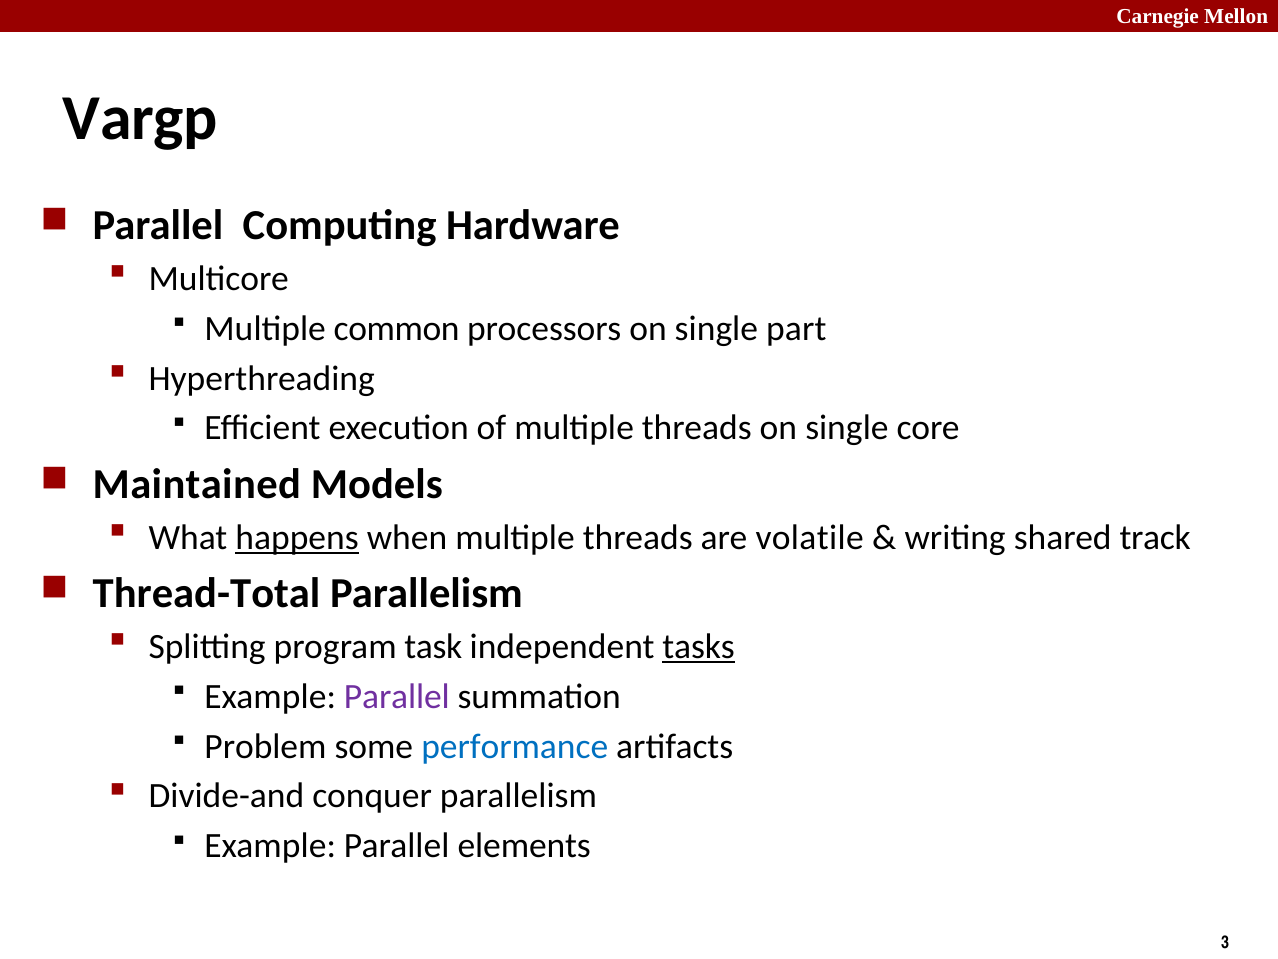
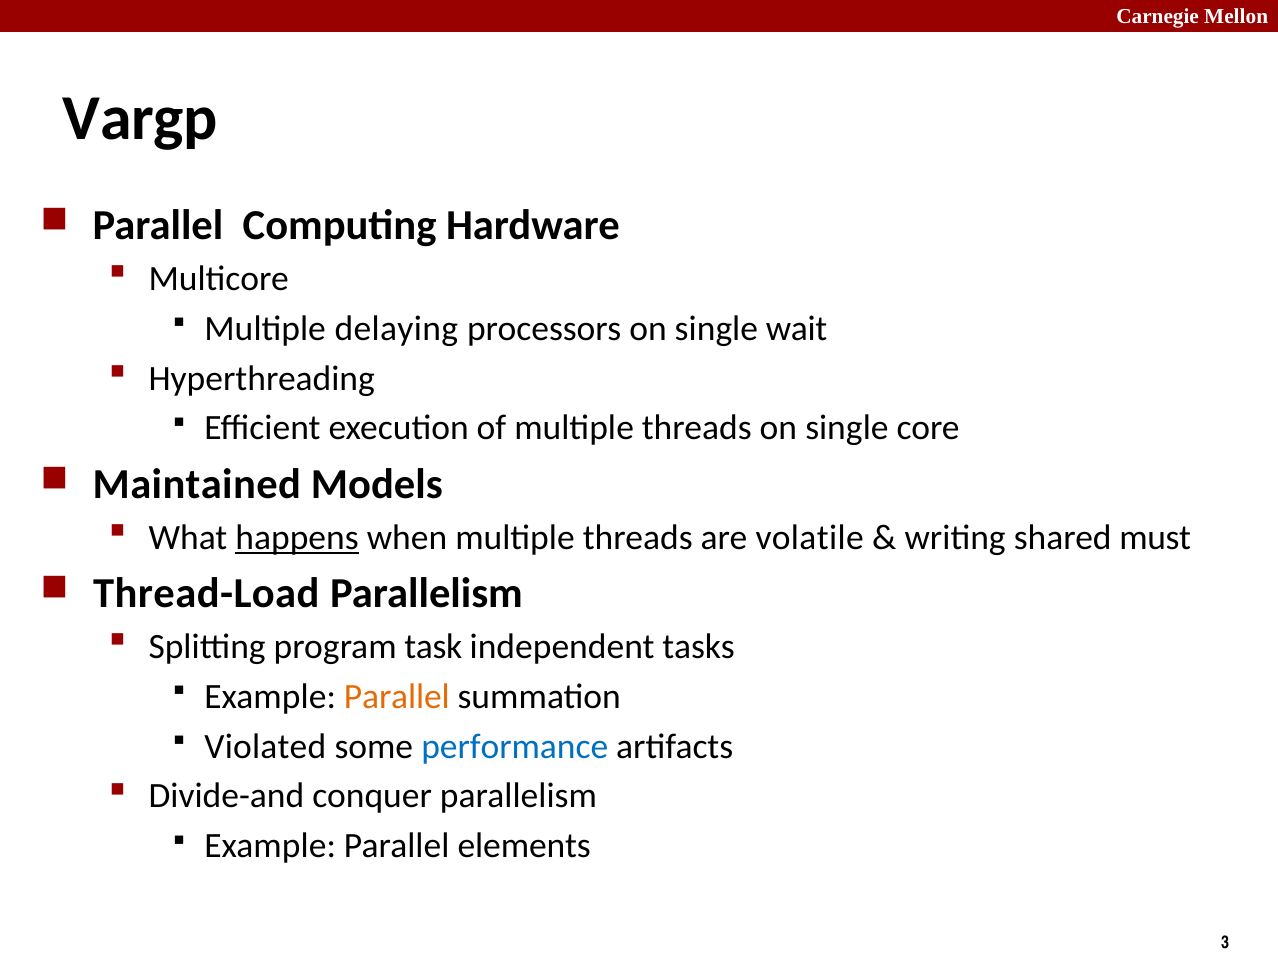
common: common -> delaying (396, 329)
part: part -> wait (797, 329)
track: track -> must (1155, 537)
Thread-Total: Thread-Total -> Thread-Load (206, 593)
tasks underline: present -> none (699, 647)
Parallel colour: purple -> orange (397, 696)
Problem: Problem -> Violated (265, 746)
